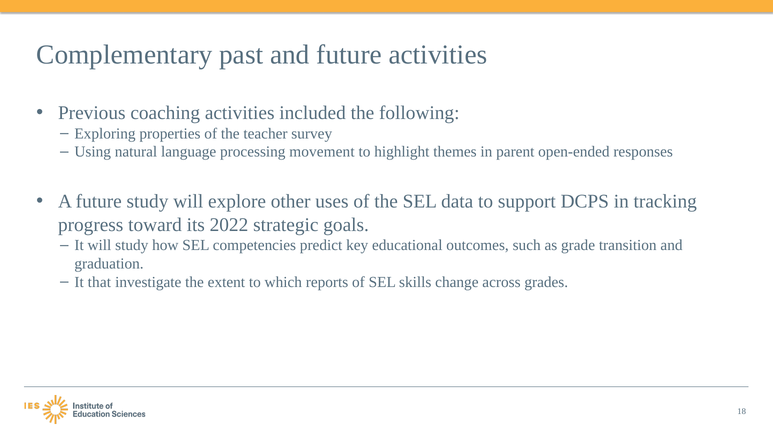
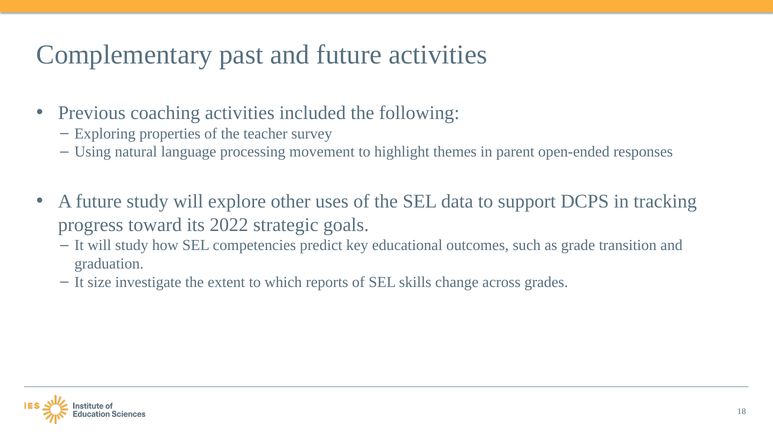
that: that -> size (99, 282)
